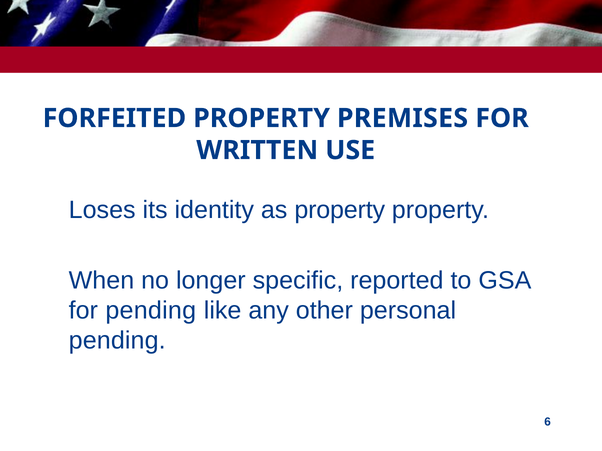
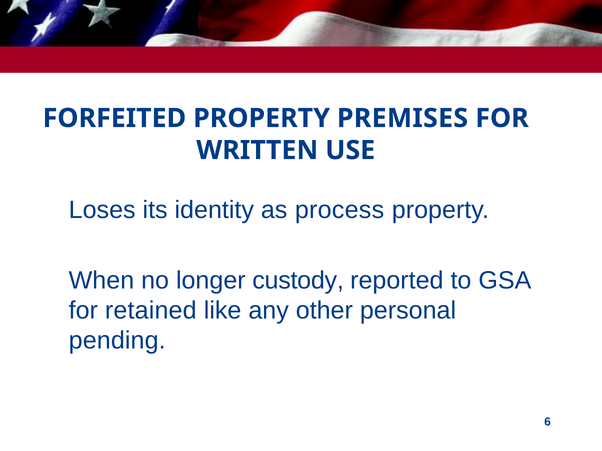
as property: property -> process (340, 210)
specific: specific -> custody (298, 281)
for pending: pending -> retained (151, 311)
